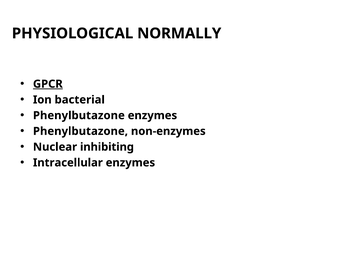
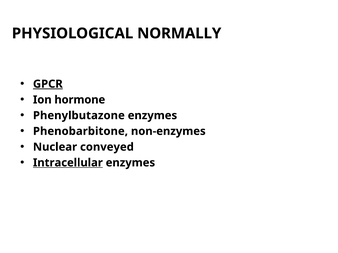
bacterial: bacterial -> hormone (80, 100)
Phenylbutazone: Phenylbutazone -> Phenobarbitone (80, 131)
inhibiting: inhibiting -> conveyed (107, 147)
Intracellular underline: none -> present (68, 163)
